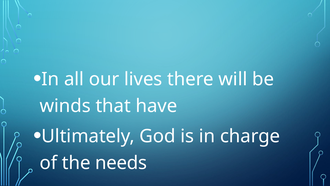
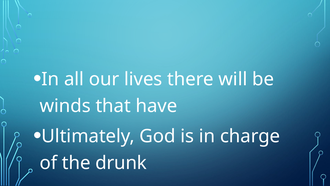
needs: needs -> drunk (121, 163)
